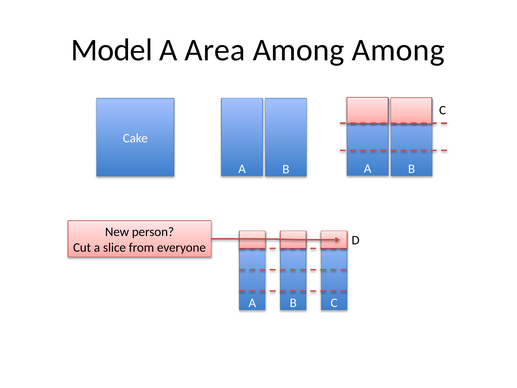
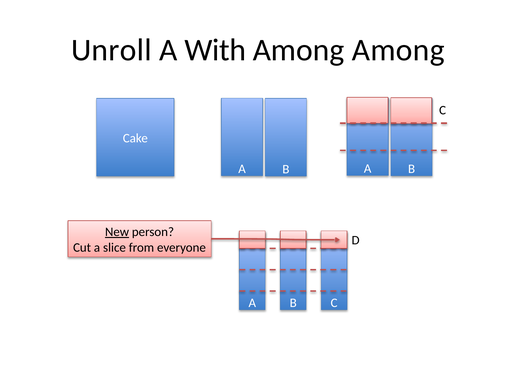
Model: Model -> Unroll (111, 50)
Area: Area -> With (215, 50)
New underline: none -> present (117, 232)
